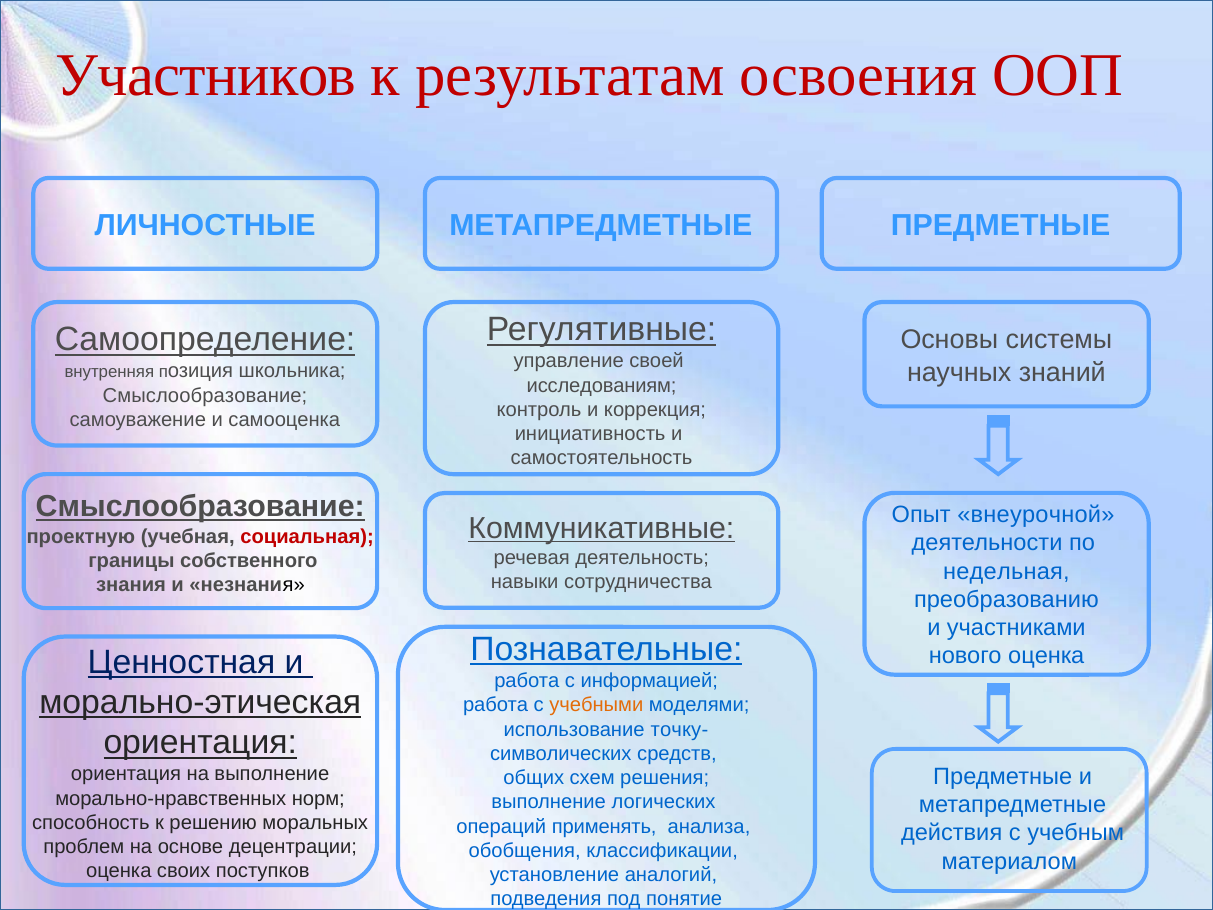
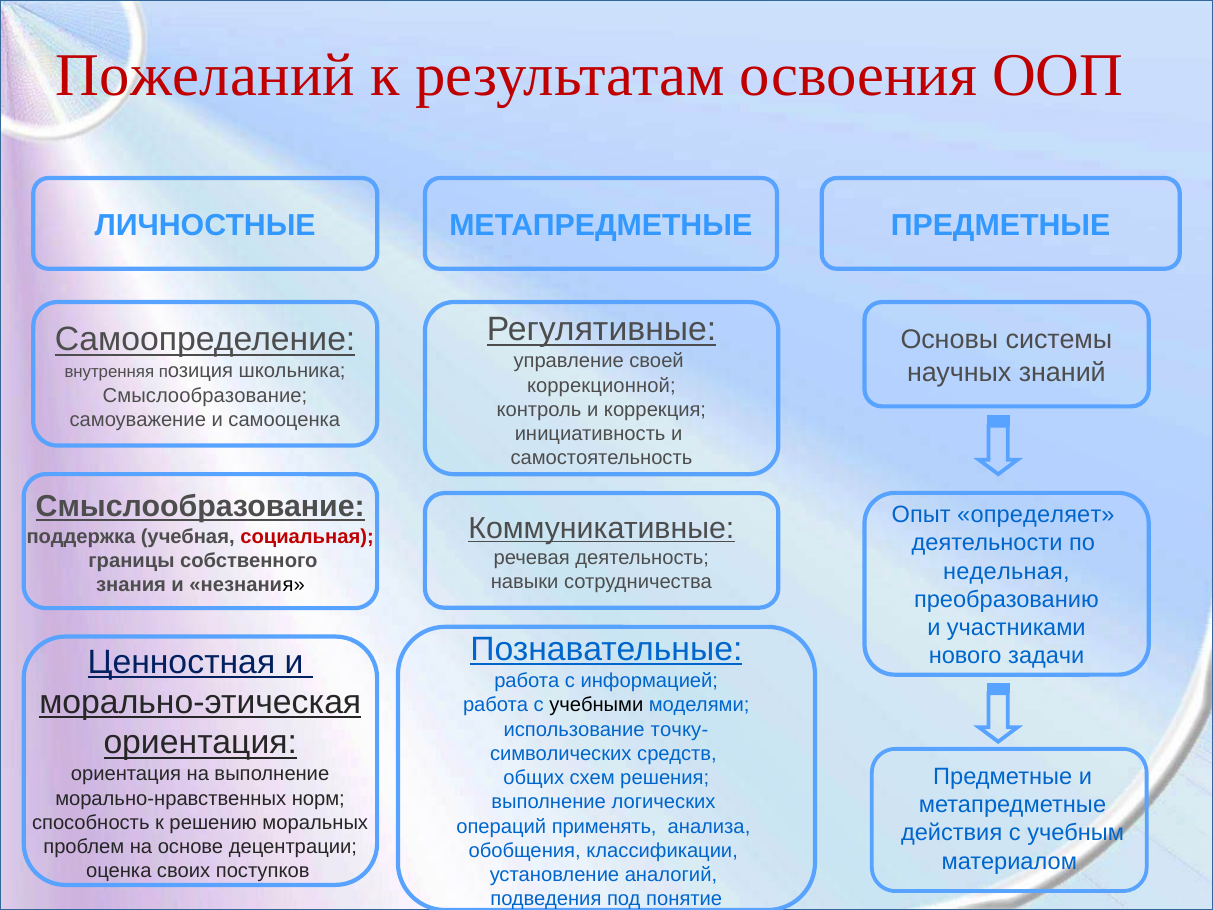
Участников: Участников -> Пожеланий (205, 75)
исследованиям: исследованиям -> коррекционной (601, 385)
внеурочной: внеурочной -> определяет (1036, 514)
проектную: проектную -> поддержка (81, 536)
нового оценка: оценка -> задачи (1046, 656)
учебными colour: orange -> black (596, 705)
